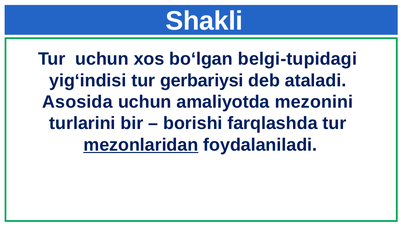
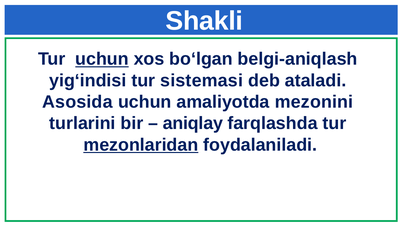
uchun underline: none -> present (102, 59)
belgi-tupidagi: belgi-tupidagi -> belgi-aniqlash (298, 59)
gerbariysi: gerbariysi -> sistemasi (202, 80)
borishi: borishi -> aniqlay (193, 123)
